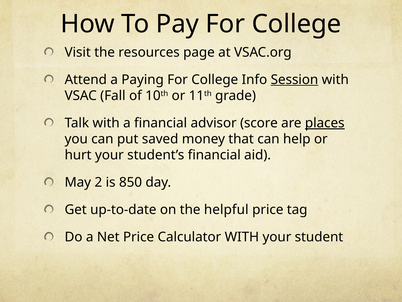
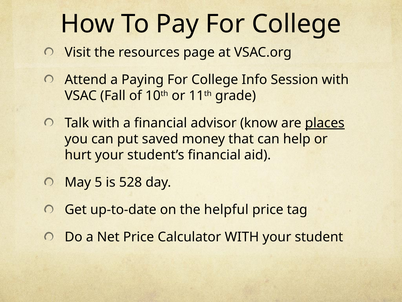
Session underline: present -> none (294, 79)
score: score -> know (259, 123)
2: 2 -> 5 (98, 182)
850: 850 -> 528 (131, 182)
